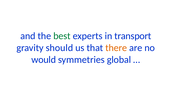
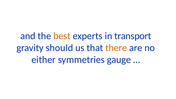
best colour: green -> orange (62, 36)
would: would -> either (44, 60)
global: global -> gauge (119, 60)
